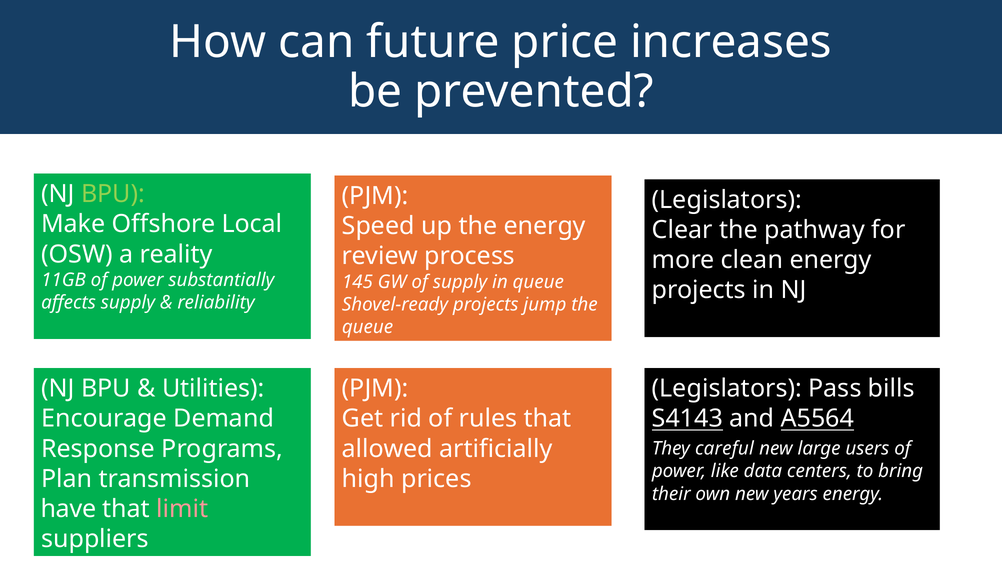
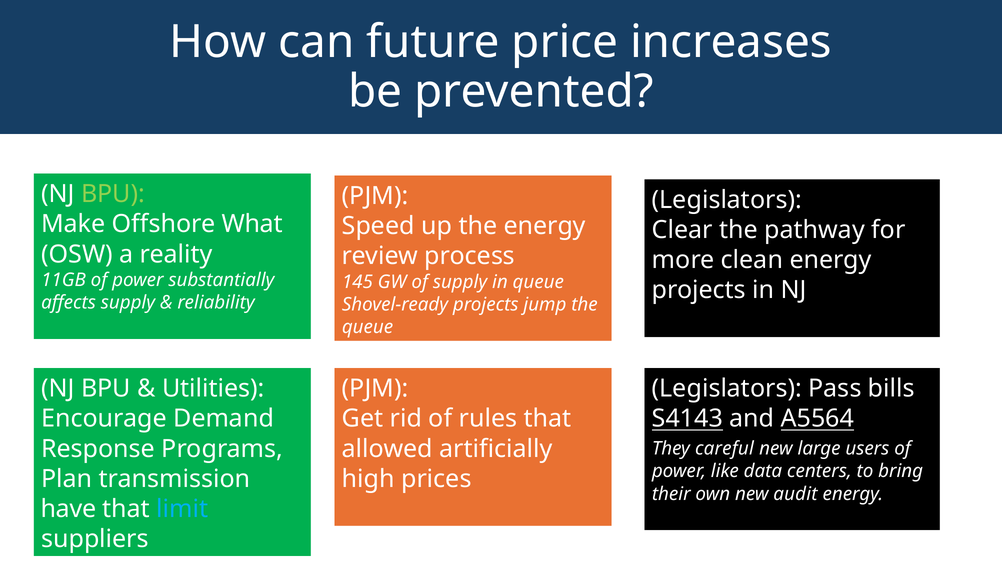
Local: Local -> What (252, 224)
years: years -> audit (795, 493)
limit colour: pink -> light blue (182, 509)
